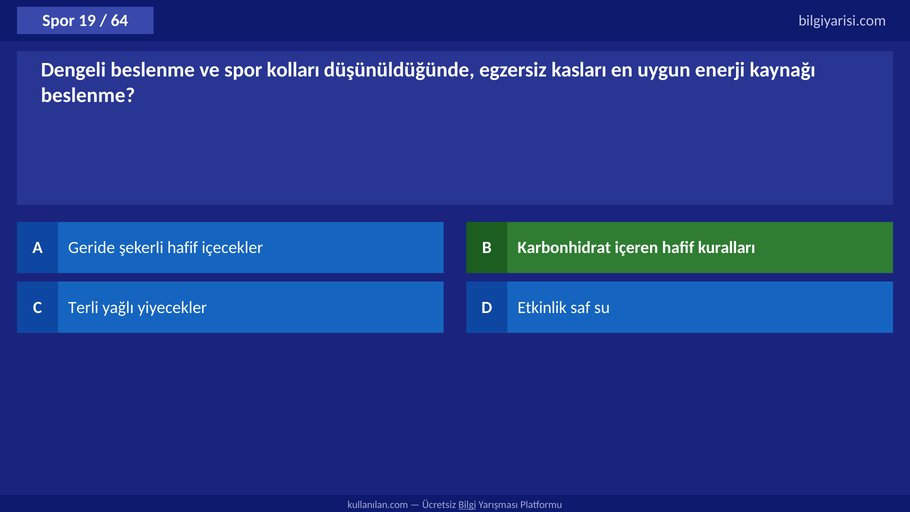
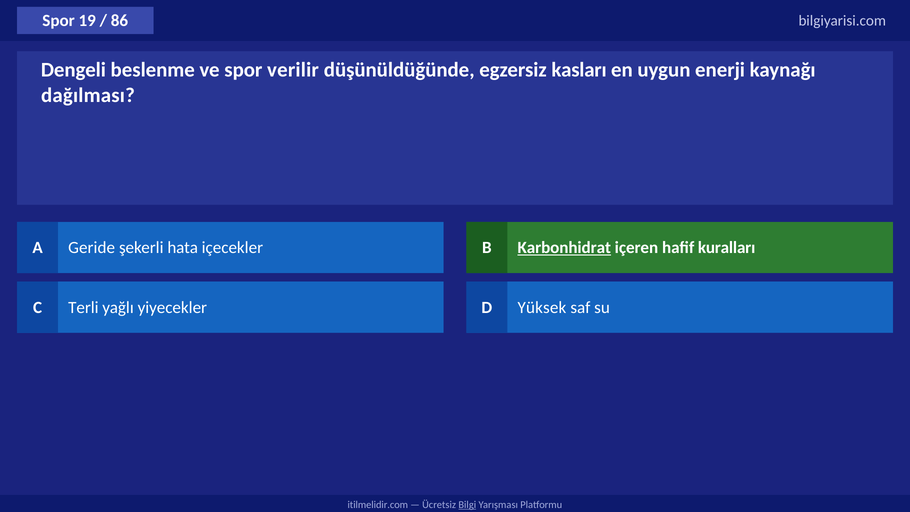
64: 64 -> 86 (119, 21)
kolları: kolları -> verilir (293, 70)
beslenme: beslenme -> dağılması (88, 95)
şekerli hafif: hafif -> hata (183, 248)
Karbonhidrat underline: none -> present (564, 248)
Etkinlik: Etkinlik -> Yüksek (542, 307)
kullanılan.com: kullanılan.com -> itilmelidir.com (378, 505)
